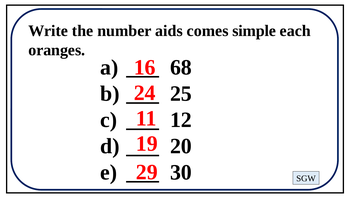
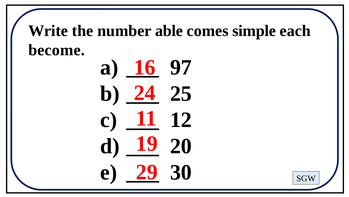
aids: aids -> able (169, 31)
oranges: oranges -> become (57, 50)
68: 68 -> 97 (181, 67)
